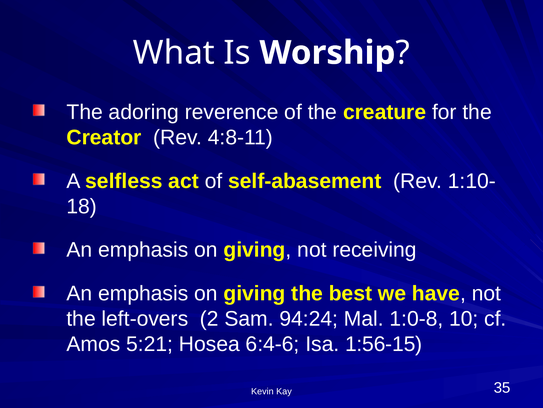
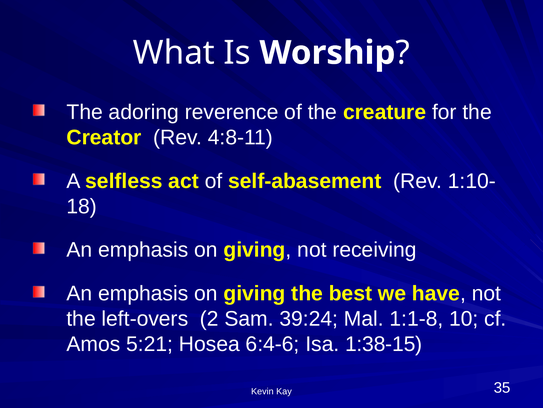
94:24: 94:24 -> 39:24 (309, 318)
1:0-8: 1:0-8 -> 1:1-8 (416, 318)
1:56-15: 1:56-15 -> 1:38-15 (384, 344)
